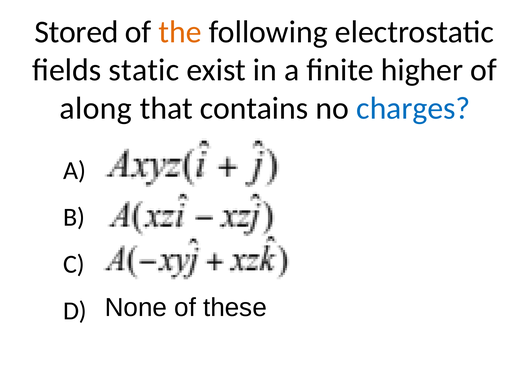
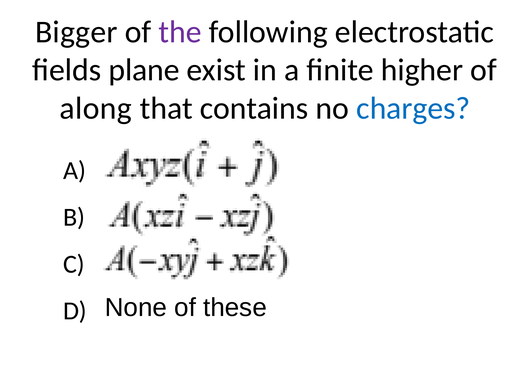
Stored: Stored -> Bigger (76, 32)
the colour: orange -> purple (180, 32)
static: static -> plane (144, 70)
